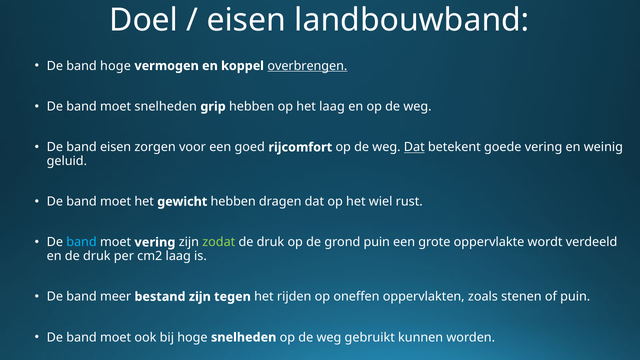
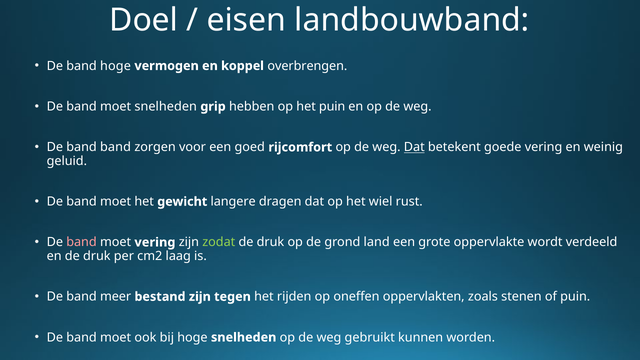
overbrengen underline: present -> none (307, 66)
het laag: laag -> puin (332, 107)
band eisen: eisen -> band (115, 147)
gewicht hebben: hebben -> langere (233, 202)
band colour: light blue -> pink (81, 242)
grond puin: puin -> land (377, 242)
